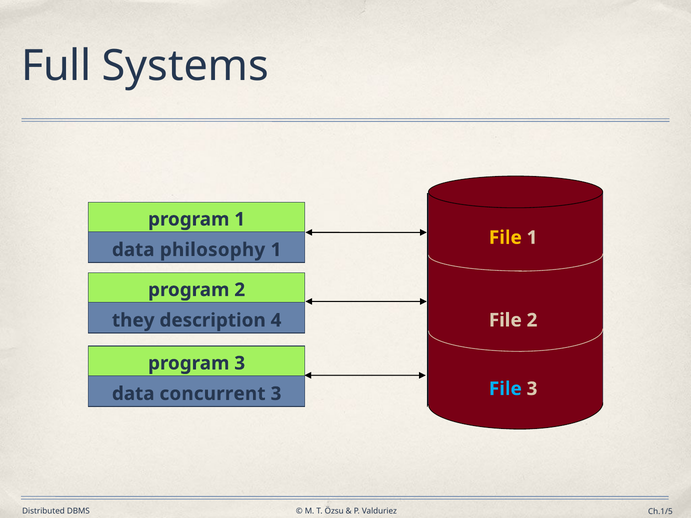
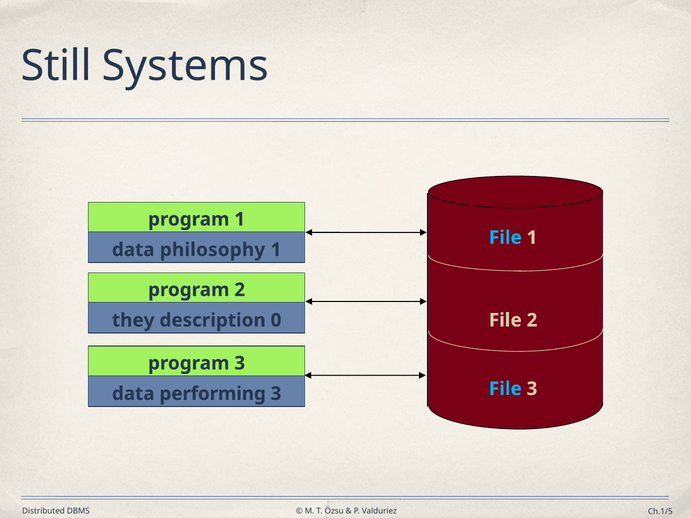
Full: Full -> Still (56, 66)
File colour: yellow -> light blue (505, 238)
4: 4 -> 0 (276, 320)
concurrent: concurrent -> performing (213, 394)
